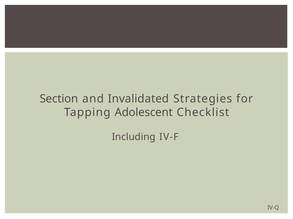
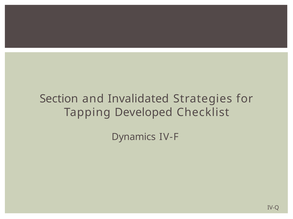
Adolescent: Adolescent -> Developed (144, 113)
Including: Including -> Dynamics (134, 137)
